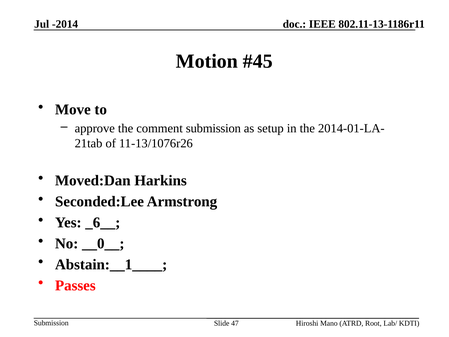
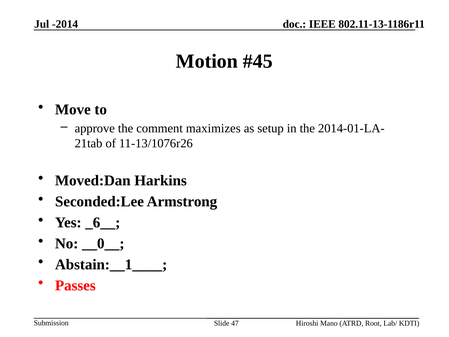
comment submission: submission -> maximizes (213, 128)
